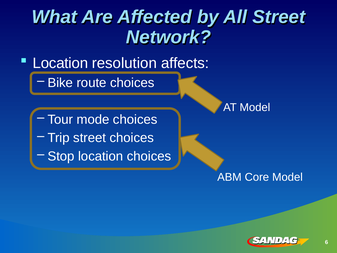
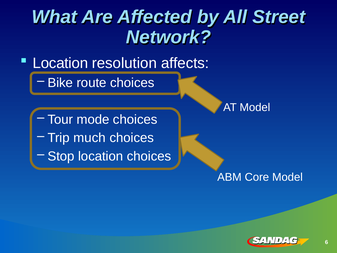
Trip street: street -> much (90, 138)
